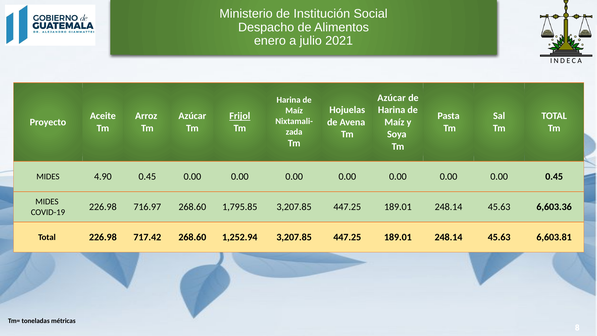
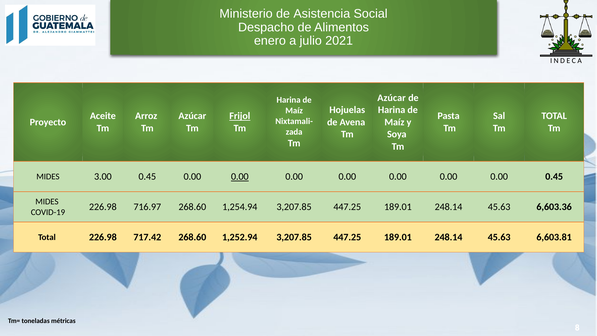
Institución: Institución -> Asistencia (322, 14)
4.90: 4.90 -> 3.00 (103, 177)
0.00 underline: none -> present (240, 177)
1,795.85: 1,795.85 -> 1,254.94 (240, 207)
